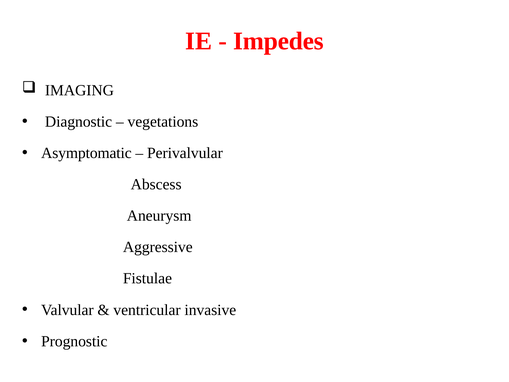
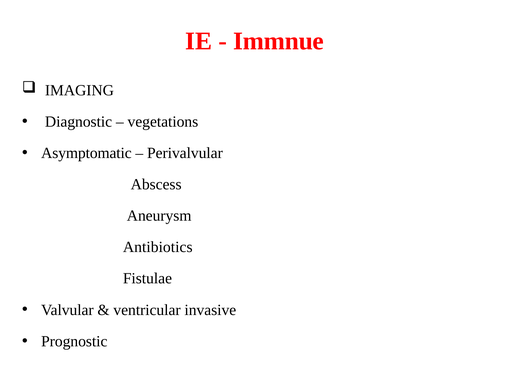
Impedes: Impedes -> Immnue (279, 41)
Aggressive: Aggressive -> Antibiotics (158, 247)
